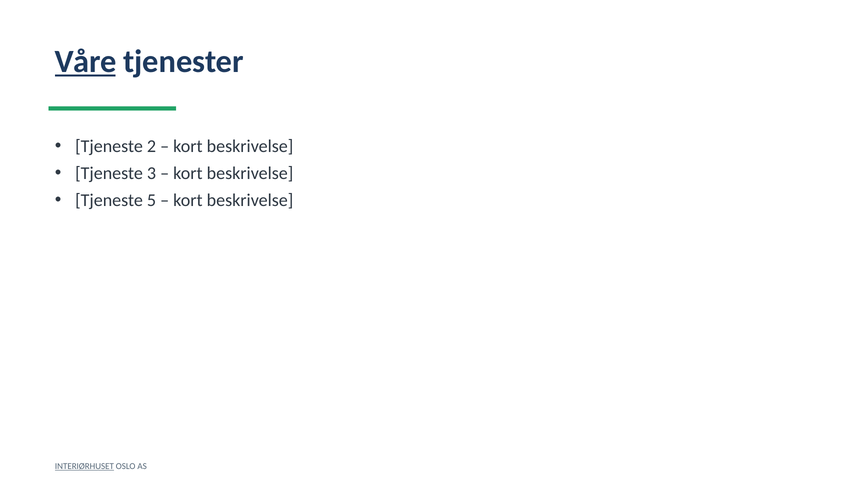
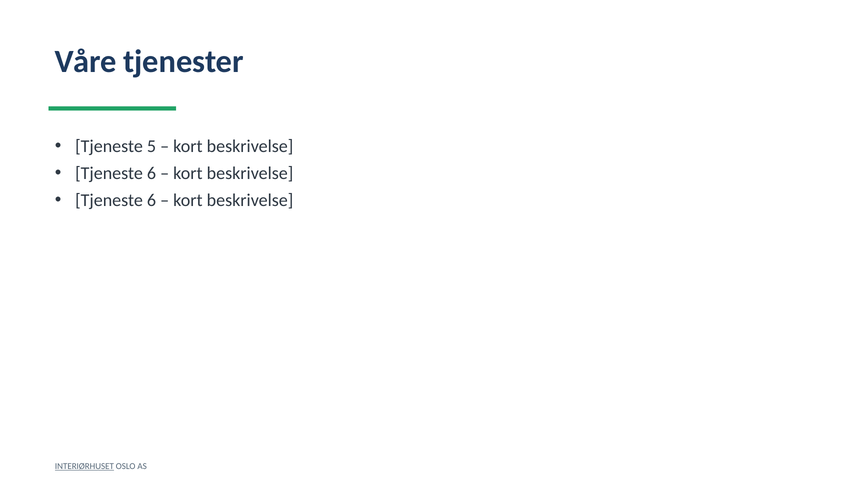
Våre underline: present -> none (86, 62)
2: 2 -> 5 (151, 146)
3: 3 -> 6 (151, 173)
5: 5 -> 6 (151, 200)
